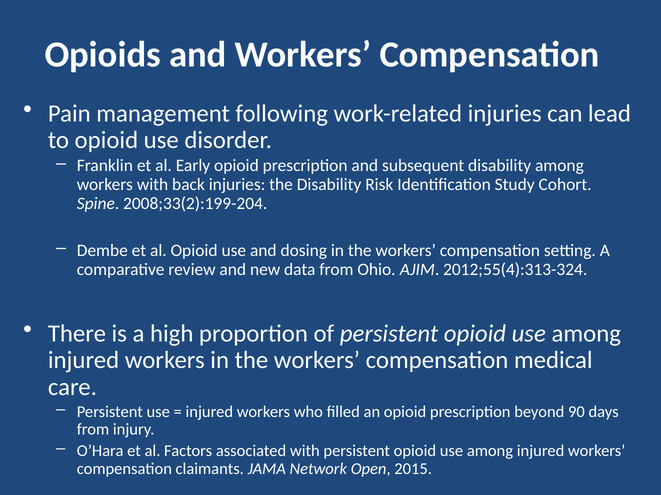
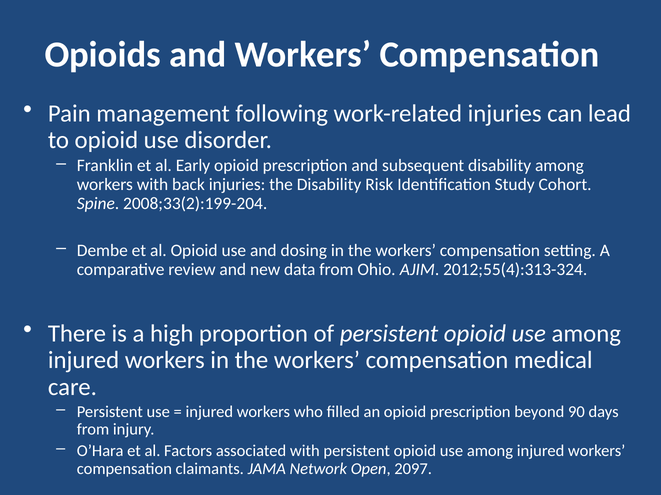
2015: 2015 -> 2097 (413, 469)
